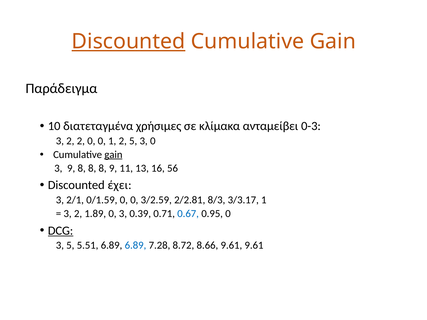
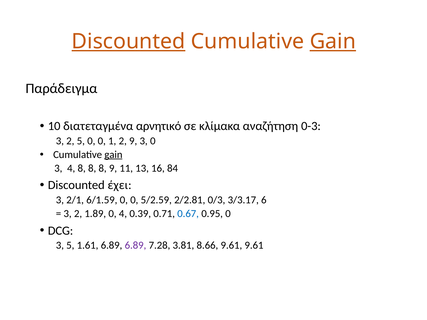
Gain underline: none -> present (333, 41)
χρήσιμες: χρήσιμες -> αρνητικό (159, 126)
ανταμείβει: ανταμείβει -> αναζήτηση (270, 126)
2 2: 2 -> 5 (81, 141)
2 5: 5 -> 9 (133, 141)
3 9: 9 -> 4 (71, 168)
56: 56 -> 84 (173, 168)
0/1.59: 0/1.59 -> 6/1.59 (102, 200)
3/2.59: 3/2.59 -> 5/2.59 (156, 200)
8/3: 8/3 -> 0/3 (217, 200)
3/3.17 1: 1 -> 6 (264, 200)
0 3: 3 -> 4 (123, 214)
DCG underline: present -> none (61, 231)
5.51: 5.51 -> 1.61 (88, 245)
6.89 colour: blue -> purple (136, 245)
8.72: 8.72 -> 3.81 (183, 245)
